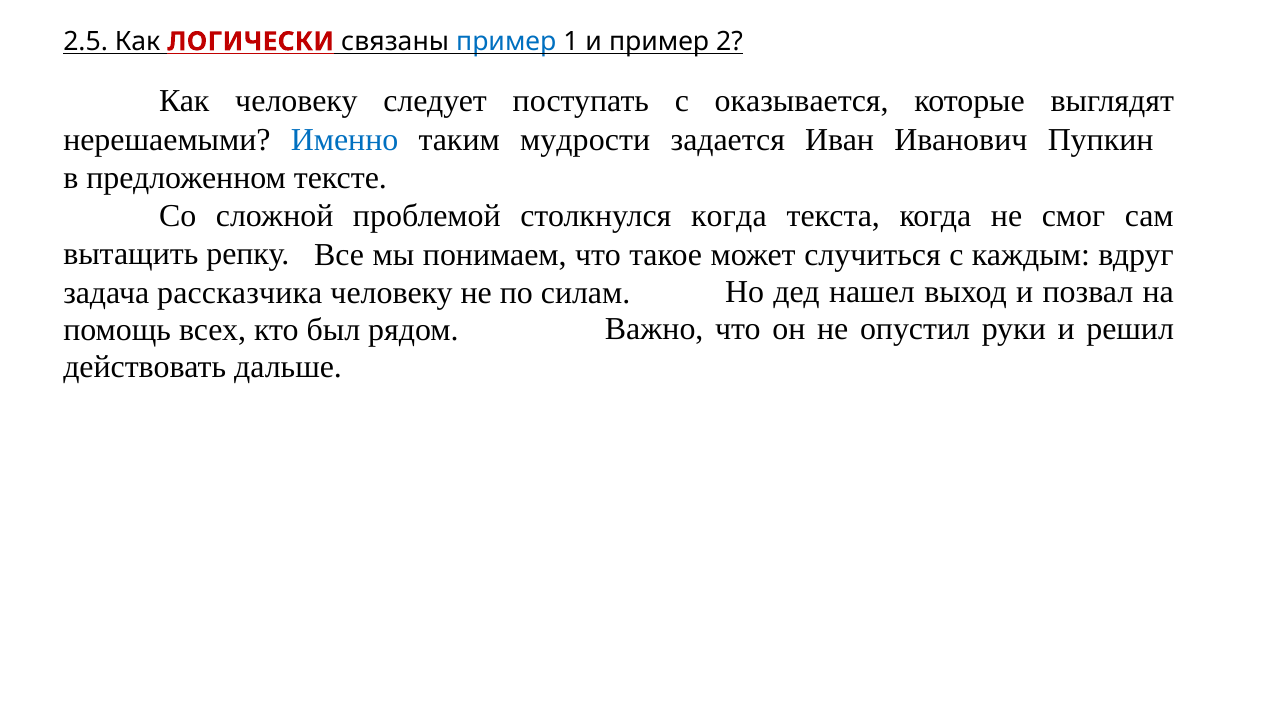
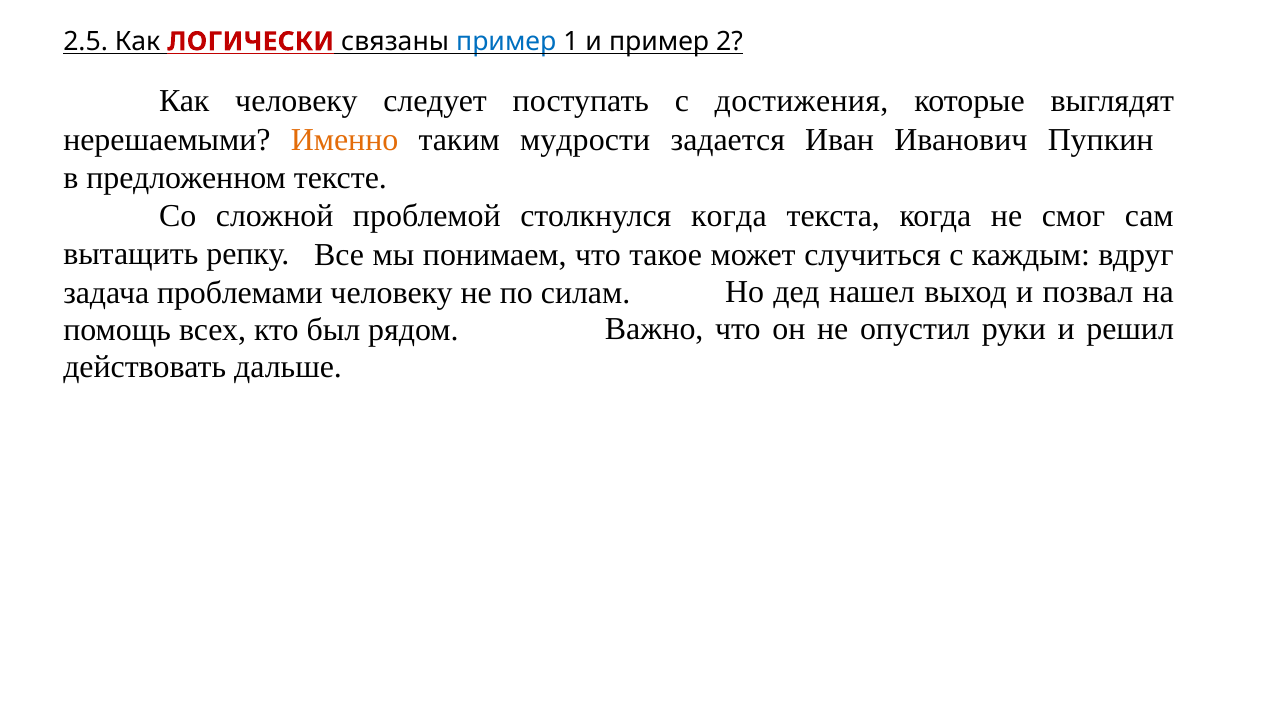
оказывается: оказывается -> достижения (802, 101)
Именно colour: blue -> orange (345, 140)
рассказчика: рассказчика -> проблемами (240, 293)
